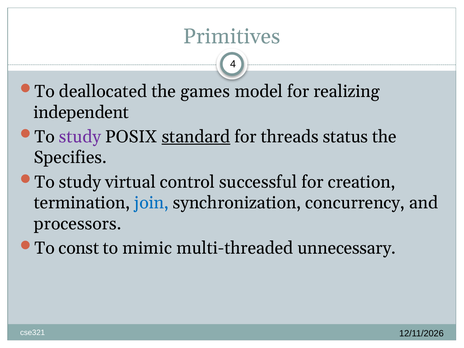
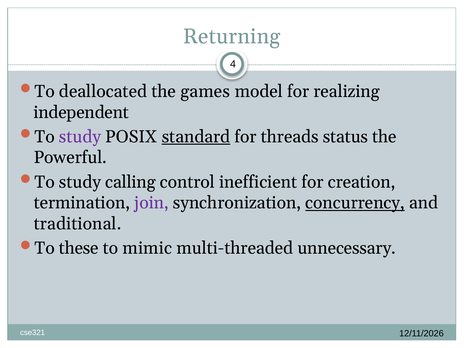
Primitives: Primitives -> Returning (232, 37)
Specifies: Specifies -> Powerful (70, 158)
virtual: virtual -> calling (130, 182)
successful: successful -> inefficient (258, 182)
join colour: blue -> purple (152, 203)
concurrency underline: none -> present (355, 203)
processors: processors -> traditional (78, 224)
const: const -> these (79, 248)
